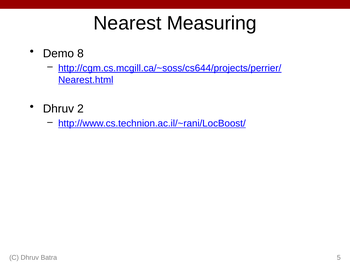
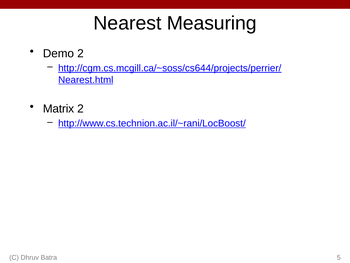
Demo 8: 8 -> 2 (80, 53)
Dhruv: Dhruv -> Matrix (58, 109)
